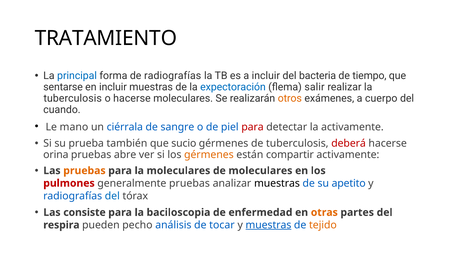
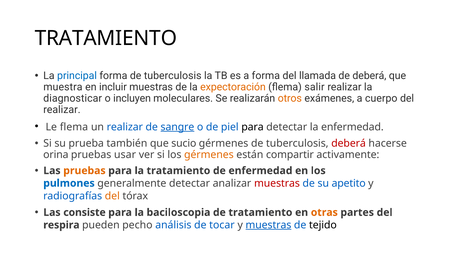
forma de radiografías: radiografías -> tuberculosis (173, 76)
a incluir: incluir -> forma (266, 76)
bacteria: bacteria -> llamada (318, 76)
de tiempo: tiempo -> deberá (369, 76)
sentarse: sentarse -> muestra (63, 87)
expectoración colour: blue -> orange (233, 87)
tuberculosis: tuberculosis -> diagnosticar (73, 98)
o hacerse: hacerse -> incluyen (132, 98)
cuando: cuando -> realizar (62, 109)
Le mano: mano -> flema (74, 127)
un ciérrala: ciérrala -> realizar (125, 127)
sangre underline: none -> present (177, 127)
para colour: red -> black (253, 127)
la activamente: activamente -> enfermedad (352, 127)
abre: abre -> usar (125, 154)
la moleculares: moleculares -> tratamiento (178, 170)
de moleculares: moleculares -> enfermedad (260, 170)
pulmones colour: red -> blue (69, 183)
generalmente pruebas: pruebas -> detectar (190, 183)
muestras colour: black -> red (277, 183)
del colour: blue -> orange (112, 196)
de enfermedad: enfermedad -> tratamiento (260, 212)
tejido colour: orange -> black (323, 225)
